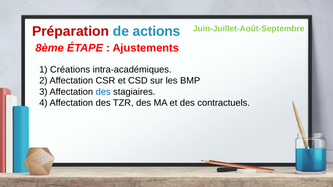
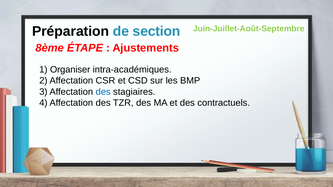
Préparation colour: red -> black (71, 31)
actions: actions -> section (157, 31)
Créations: Créations -> Organiser (70, 70)
